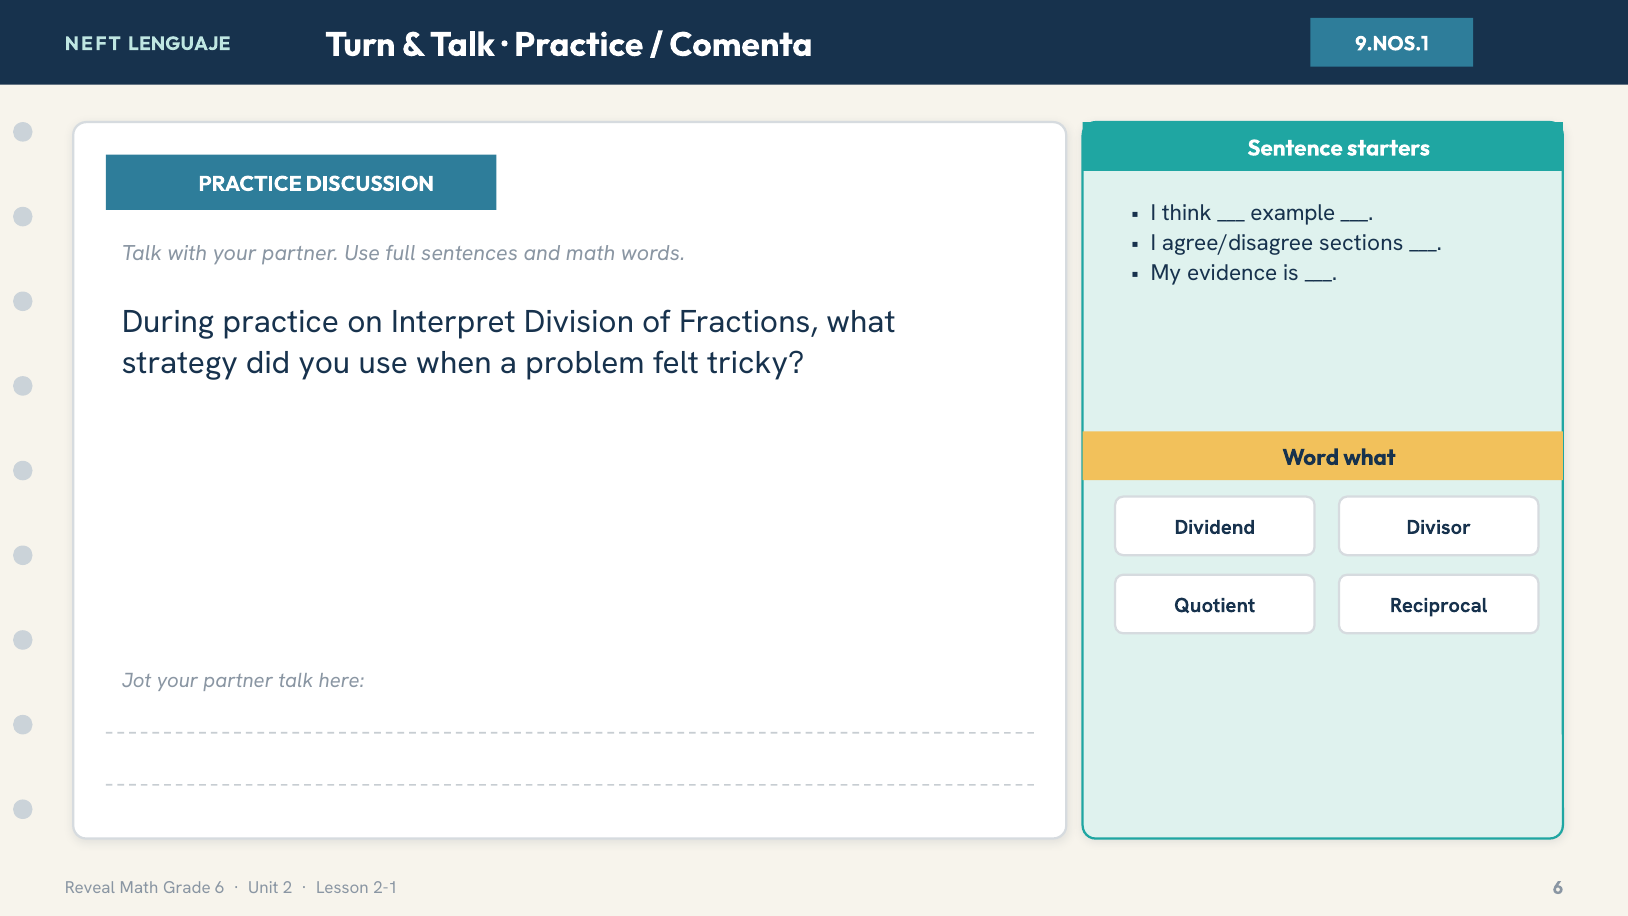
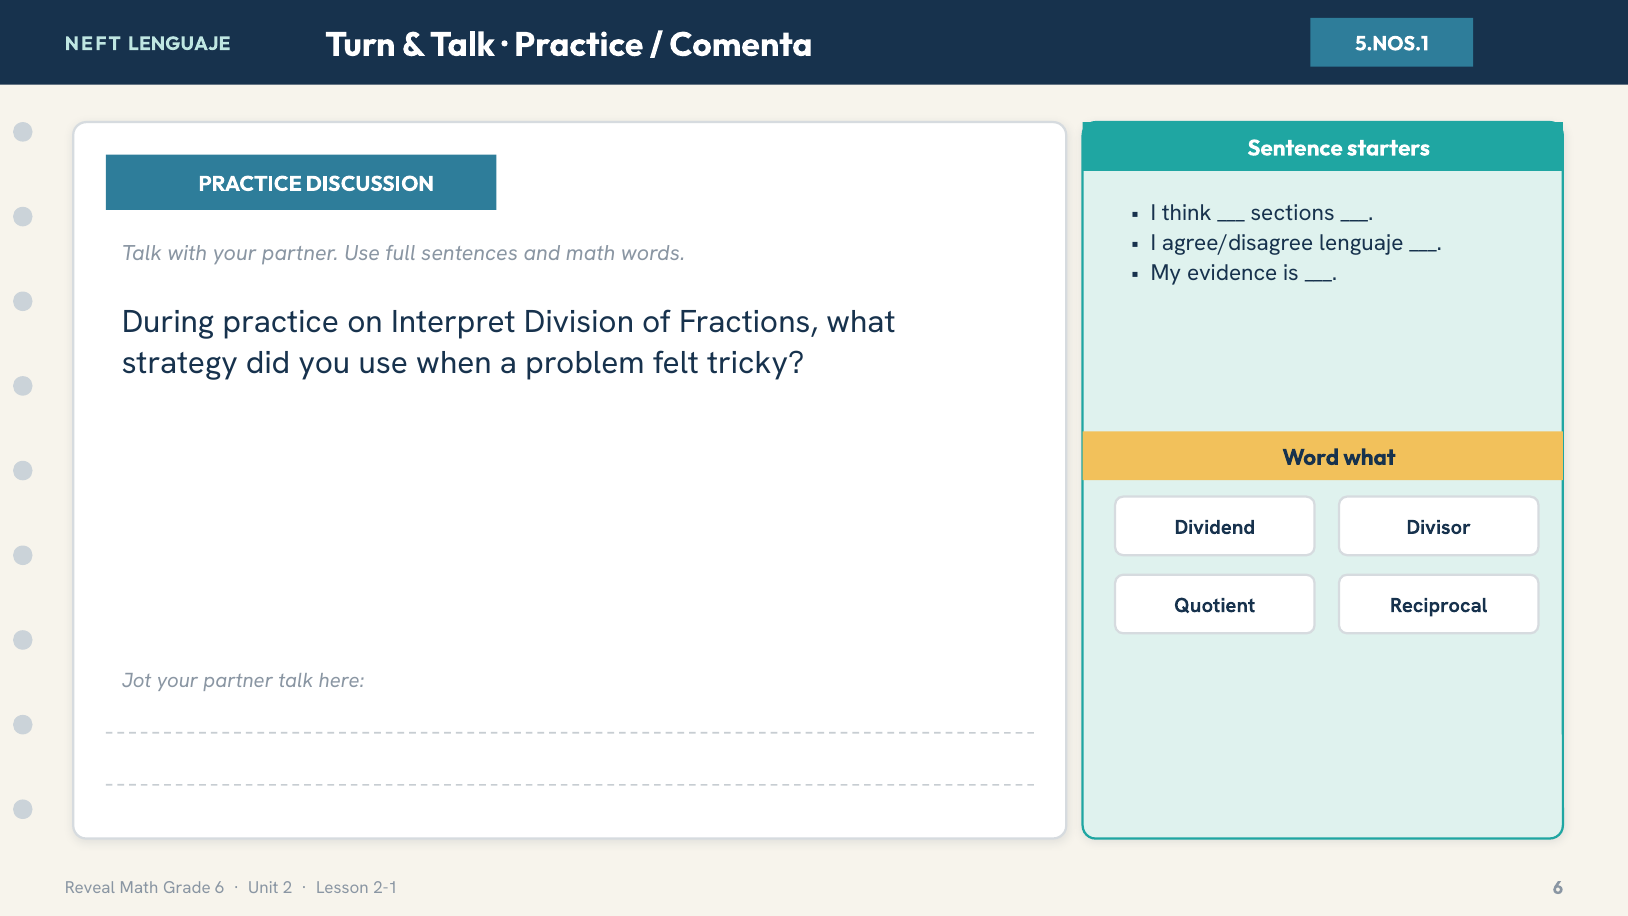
9.NOS.1: 9.NOS.1 -> 5.NOS.1 (1392, 44)
example: example -> sections (1293, 213)
agree/disagree sections: sections -> lenguaje (1361, 243)
